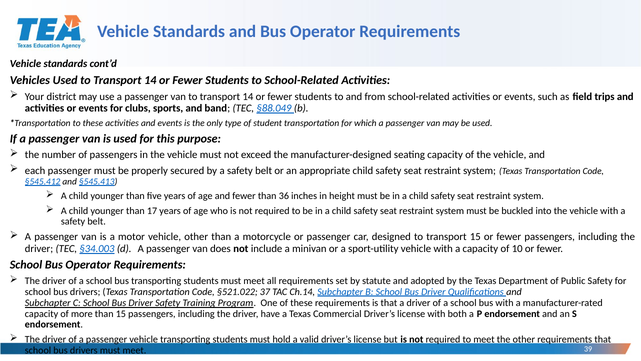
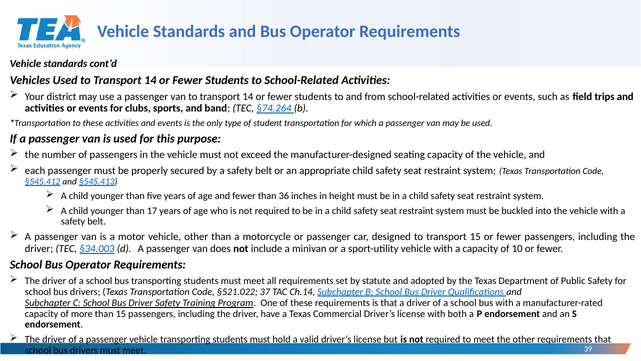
§88.049: §88.049 -> §74.264 (274, 108)
